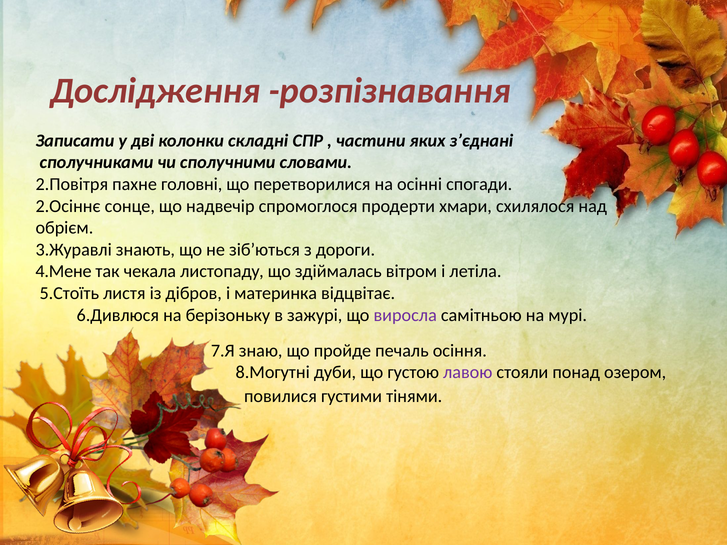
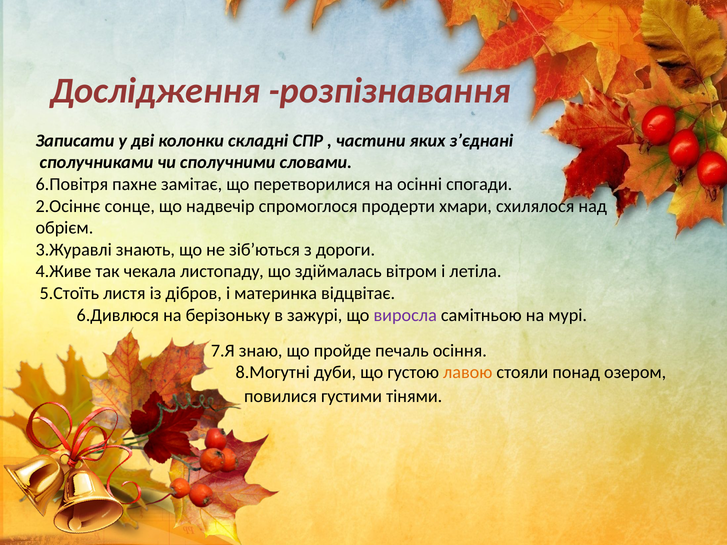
2.Повітря: 2.Повітря -> 6.Повітря (72, 184)
головні: головні -> замітає (192, 184)
4.Мене: 4.Мене -> 4.Живе (63, 272)
лавою colour: purple -> orange (468, 373)
